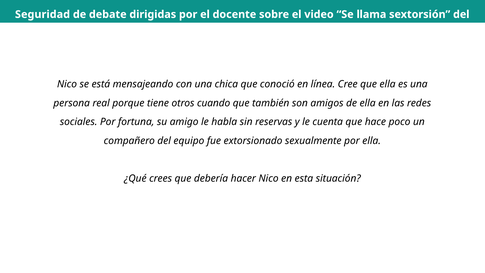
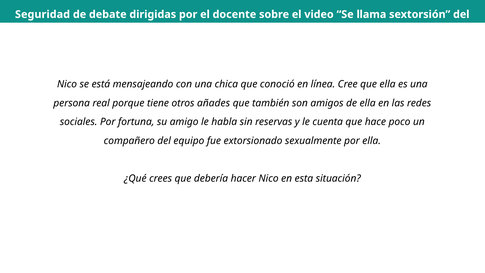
cuando: cuando -> añades (214, 103)
